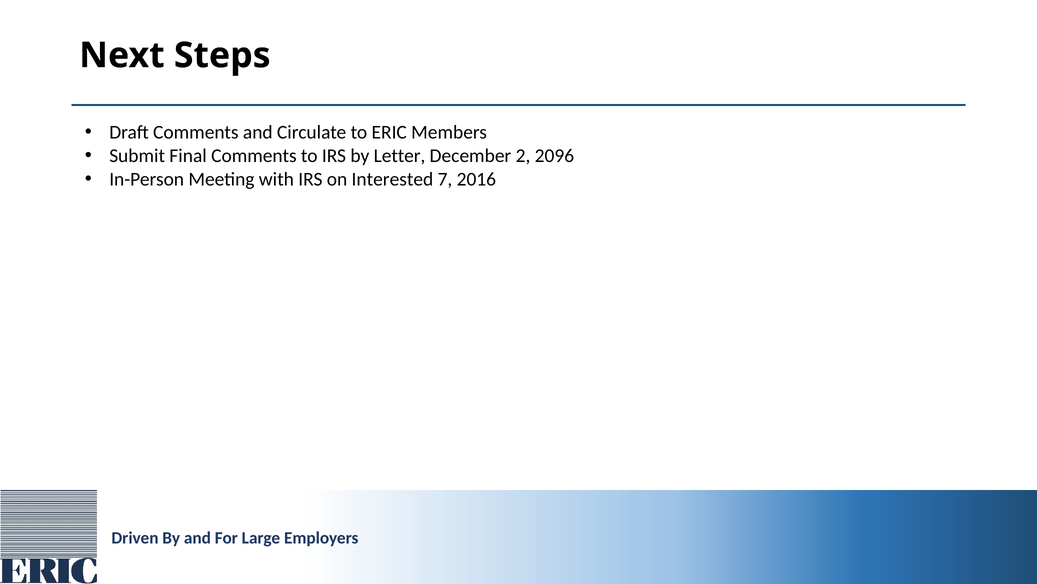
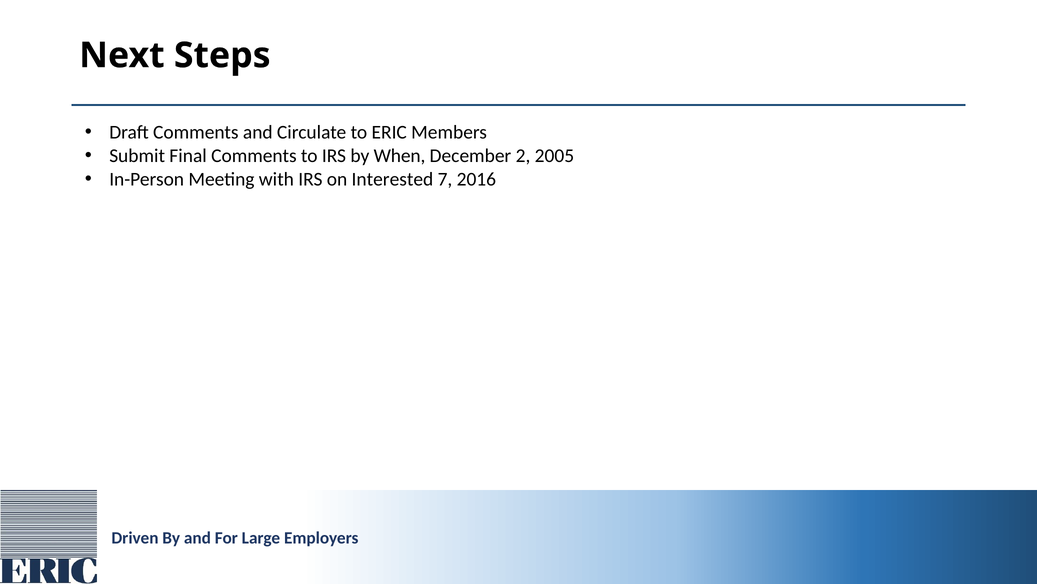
Letter: Letter -> When (400, 156)
2096: 2096 -> 2005 (554, 156)
